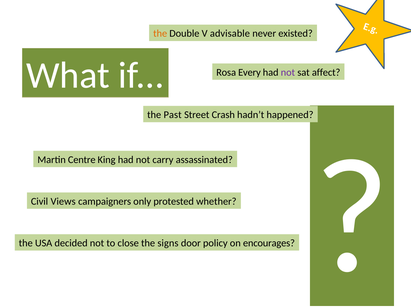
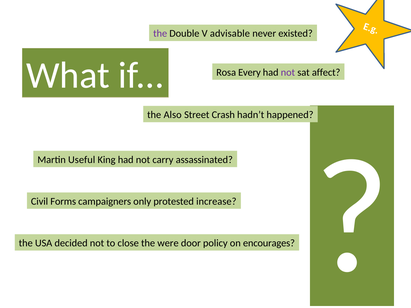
the colour: orange -> purple (160, 34)
Past: Past -> Also (173, 115)
Centre: Centre -> Useful (82, 160)
Views: Views -> Forms (63, 202)
whether: whether -> increase (216, 202)
signs: signs -> were (168, 243)
